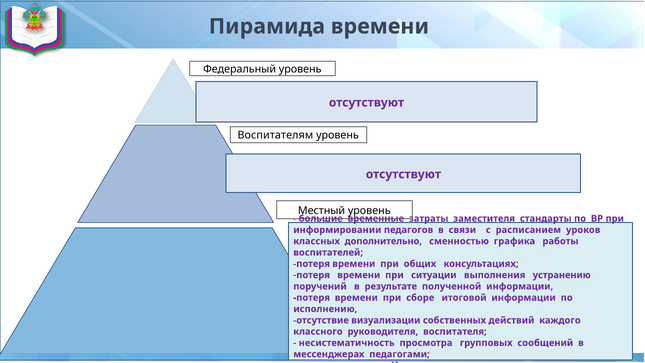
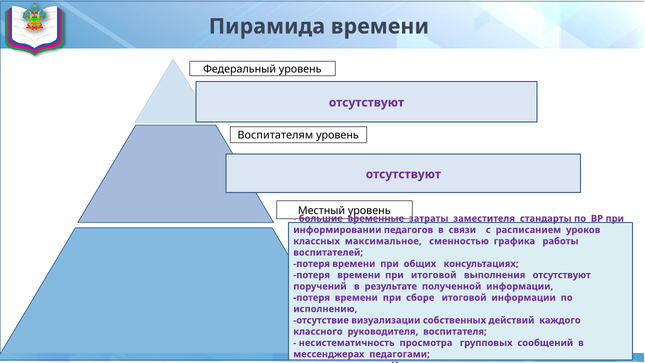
дополнительно: дополнительно -> максимальное (383, 241)
при ситуации: ситуации -> итоговой (434, 275)
выполнения устранению: устранению -> отсутствуют (562, 275)
